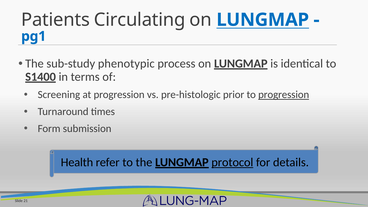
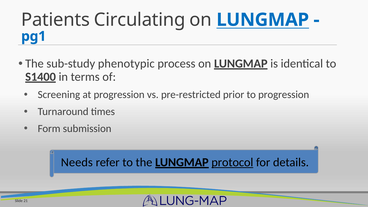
pre-histologic: pre-histologic -> pre-restricted (191, 95)
progression underline: present -> none (284, 95)
Health: Health -> Needs (77, 162)
